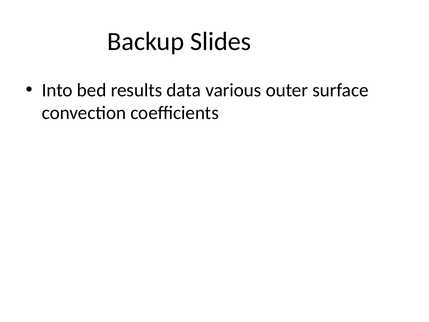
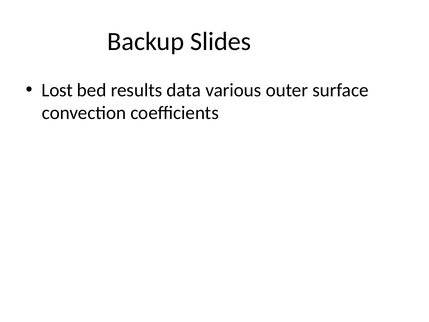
Into: Into -> Lost (57, 90)
